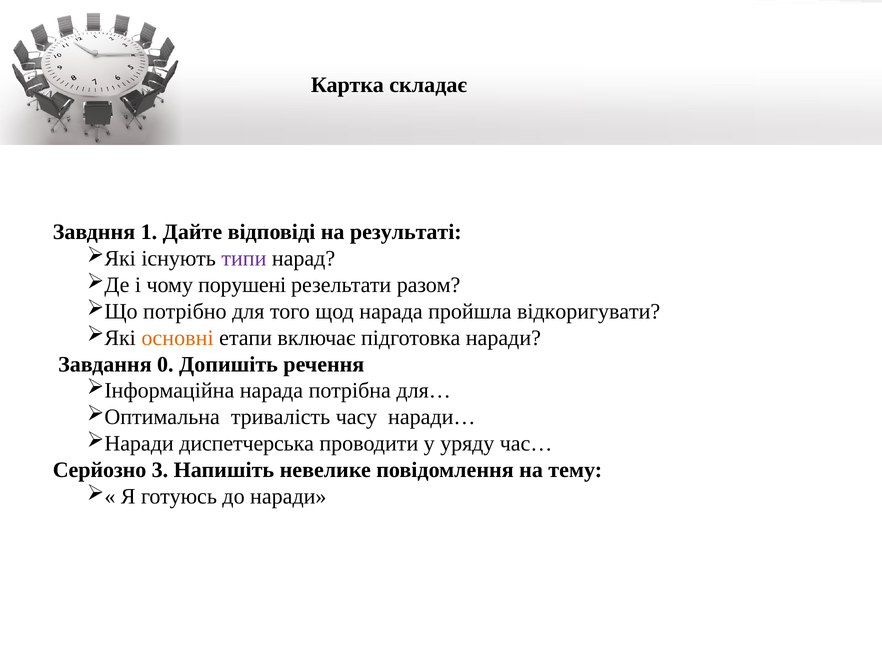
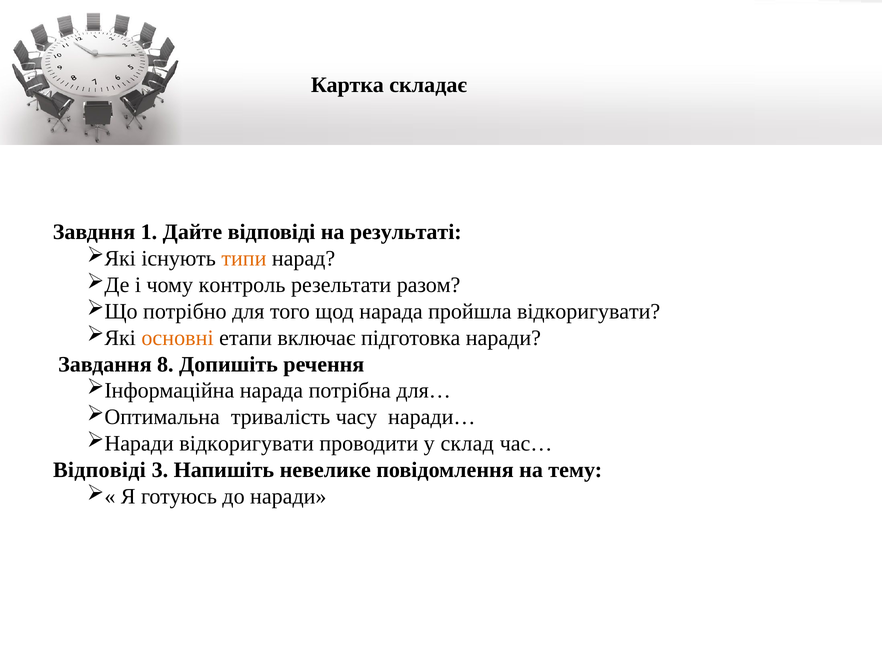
типи colour: purple -> orange (244, 259)
порушені: порушені -> контроль (242, 285)
0: 0 -> 8 (165, 365)
диспетчерська: диспетчерська -> відкоригувати (247, 444)
уряду: уряду -> склад (467, 444)
Серйозно: Серйозно -> Відповіді (99, 470)
